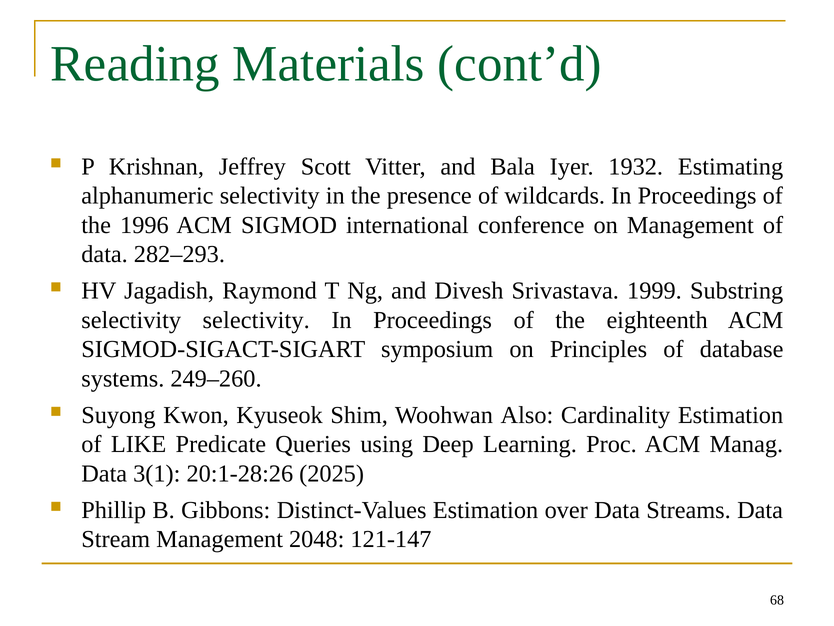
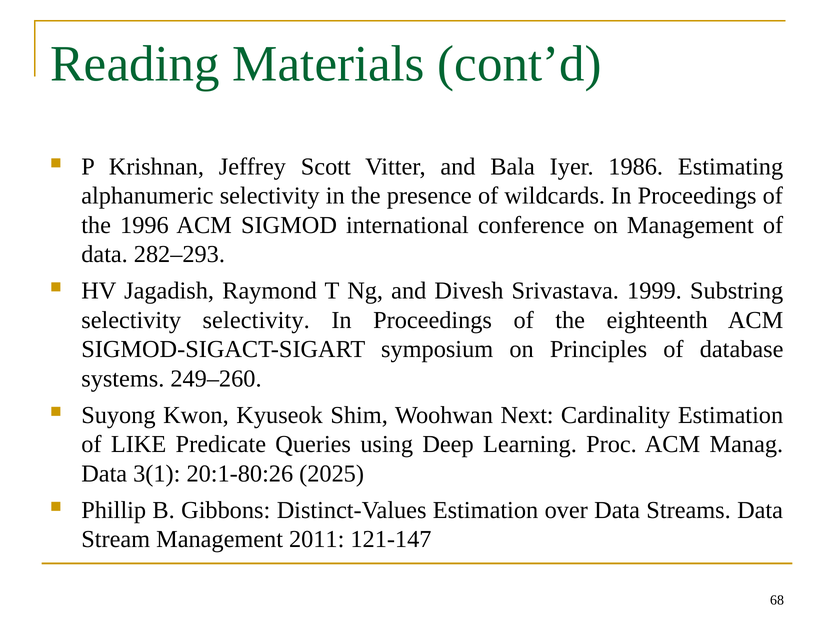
1932: 1932 -> 1986 (636, 166)
Also: Also -> Next (527, 415)
20:1-28:26: 20:1-28:26 -> 20:1-80:26 (240, 473)
2048: 2048 -> 2011 (317, 539)
